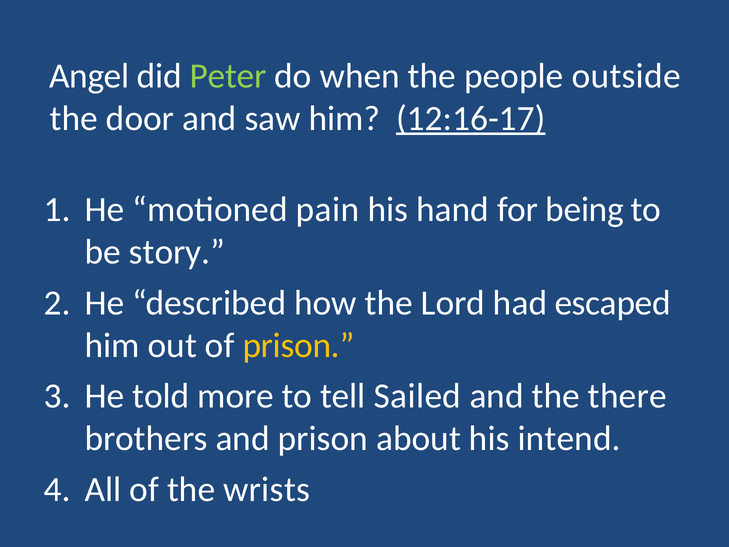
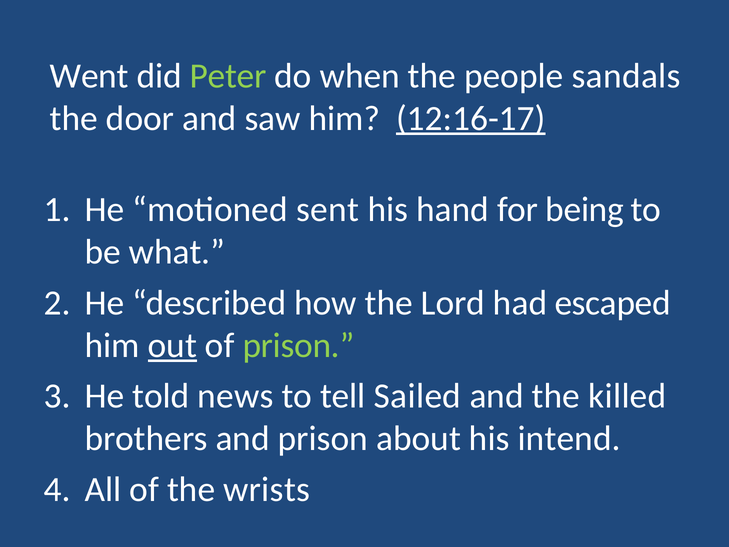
Angel: Angel -> Went (89, 76)
outside: outside -> sandals (626, 76)
pain: pain -> sent (328, 210)
story: story -> what (177, 252)
out underline: none -> present (172, 345)
prison colour: yellow -> light green (298, 345)
more: more -> news (236, 396)
there: there -> killed (627, 396)
